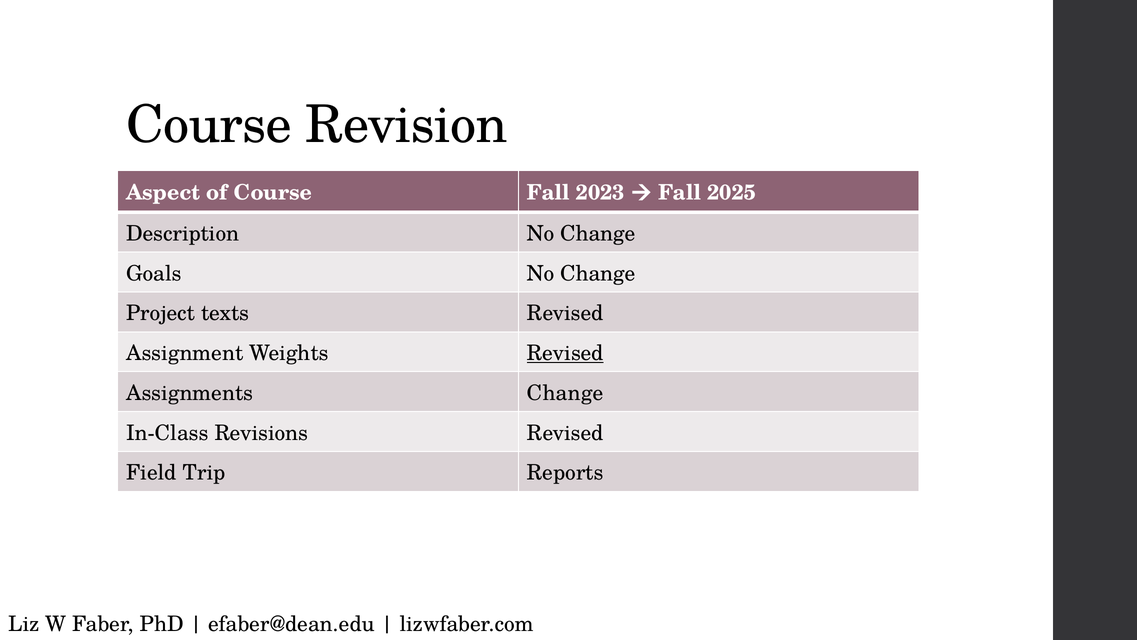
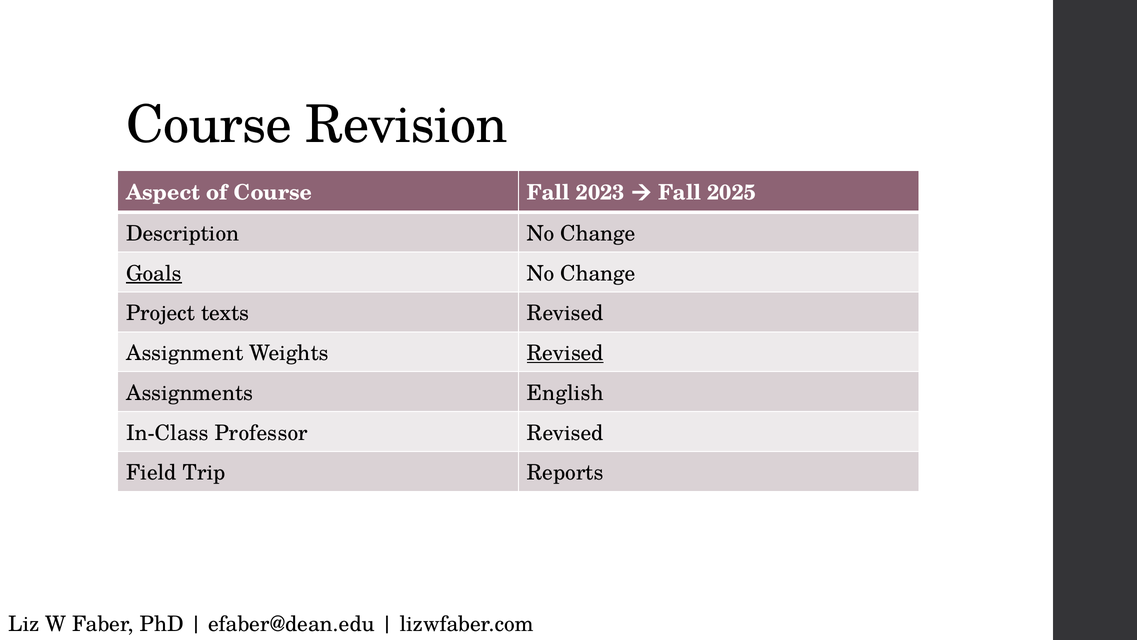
Goals underline: none -> present (154, 273)
Assignments Change: Change -> English (565, 393)
Revisions: Revisions -> Professor (261, 433)
